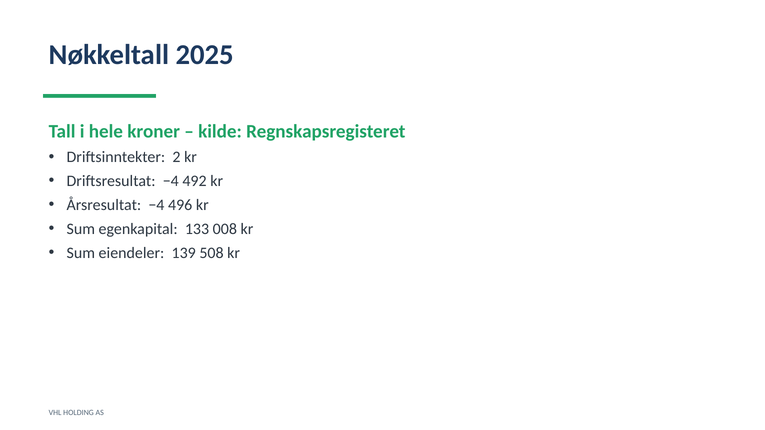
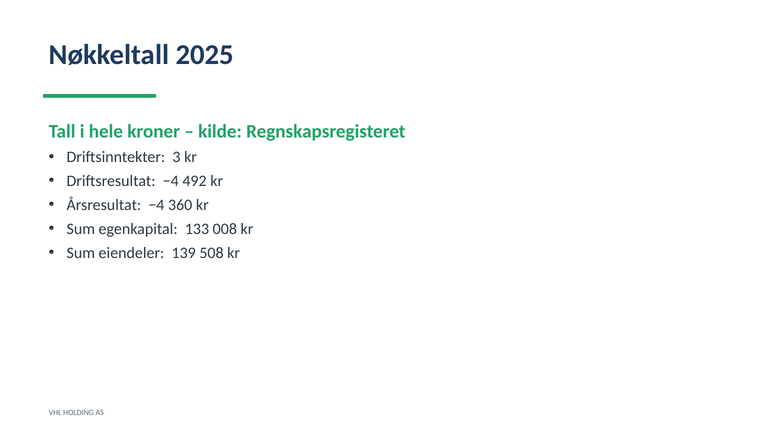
2: 2 -> 3 (176, 157)
496: 496 -> 360 (180, 205)
